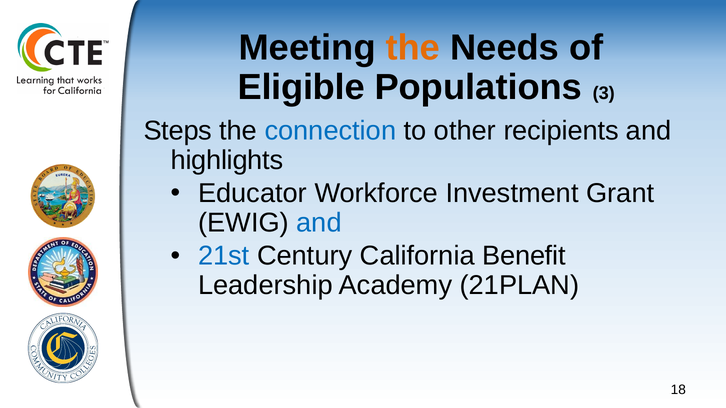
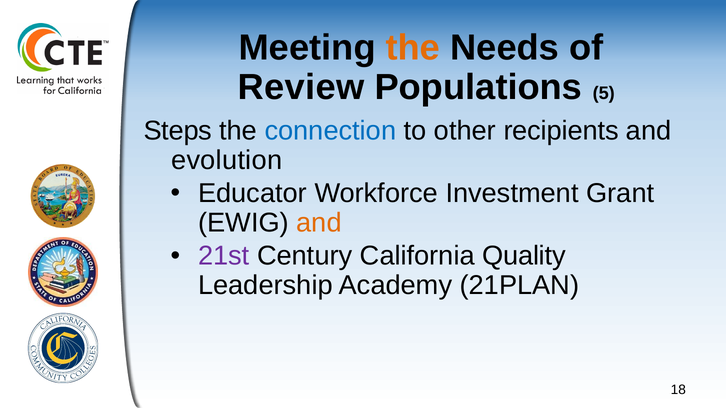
Eligible: Eligible -> Review (301, 87)
3: 3 -> 5 (604, 93)
highlights: highlights -> evolution (227, 160)
and colour: blue -> orange (319, 223)
21st colour: blue -> purple (224, 256)
Benefit: Benefit -> Quality (524, 256)
